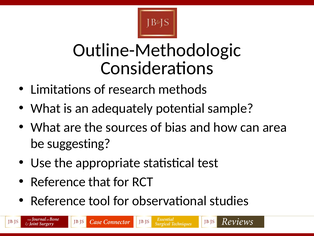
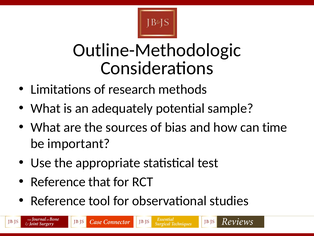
area: area -> time (275, 127)
suggesting: suggesting -> important (79, 143)
